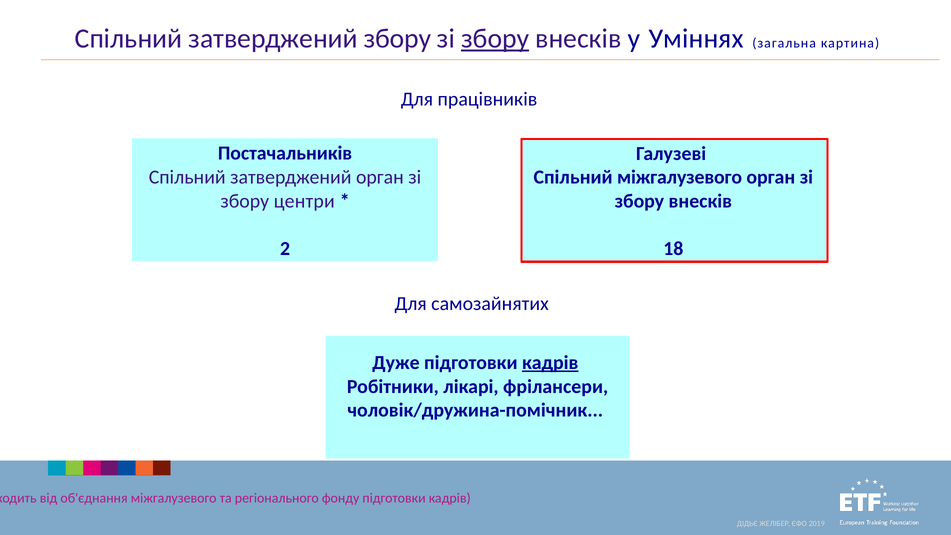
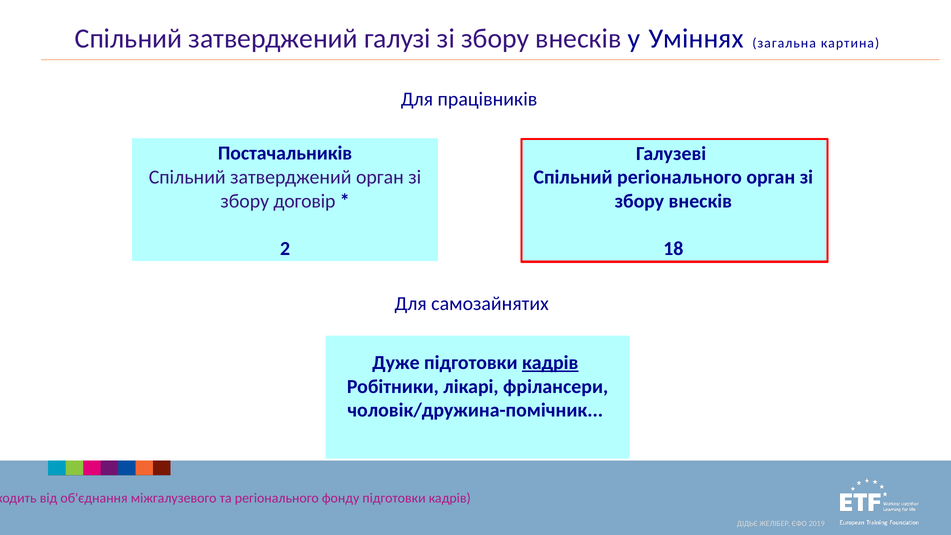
затверджений збору: збору -> галузі (397, 39)
збору underline: present -> none (495, 39)
Спільний міжгалузевого: міжгалузевого -> регіонального (679, 177)
центри: центри -> договір (304, 201)
